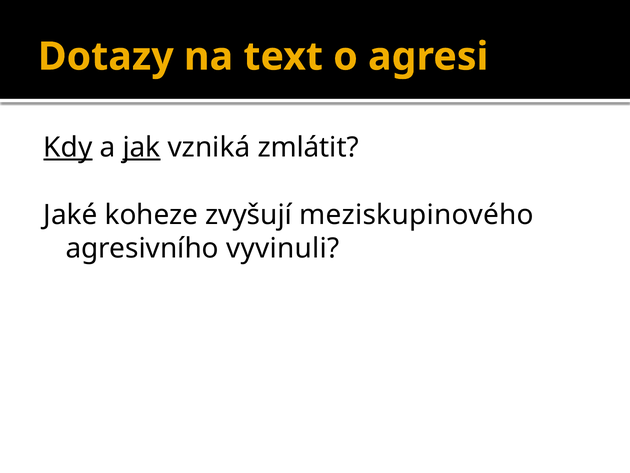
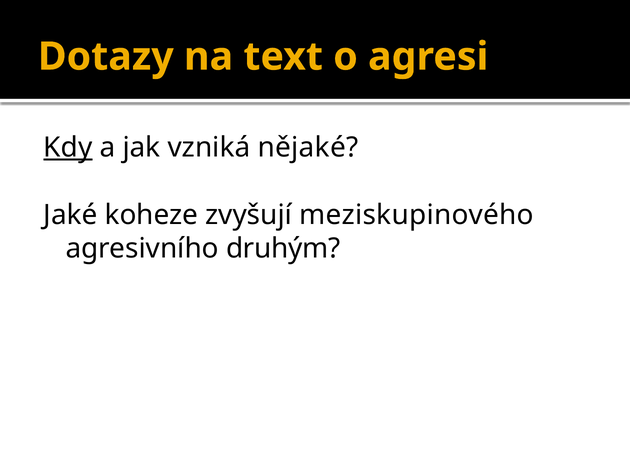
jak underline: present -> none (141, 147)
zmlátit: zmlátit -> nějaké (308, 147)
vyvinuli: vyvinuli -> druhým (283, 248)
